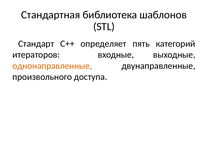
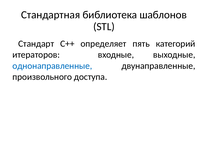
однонаправленные colour: orange -> blue (52, 66)
